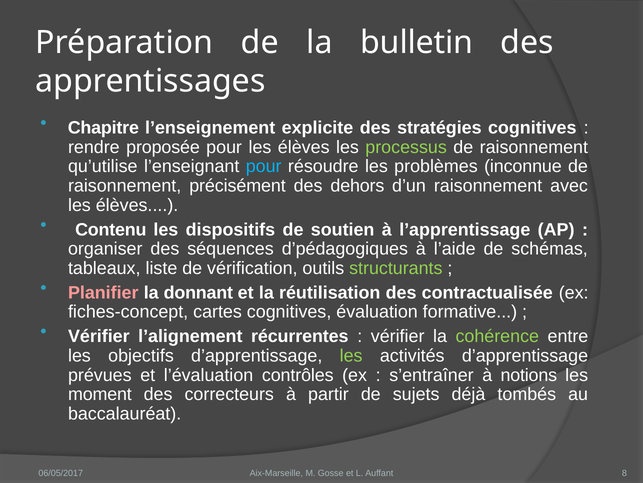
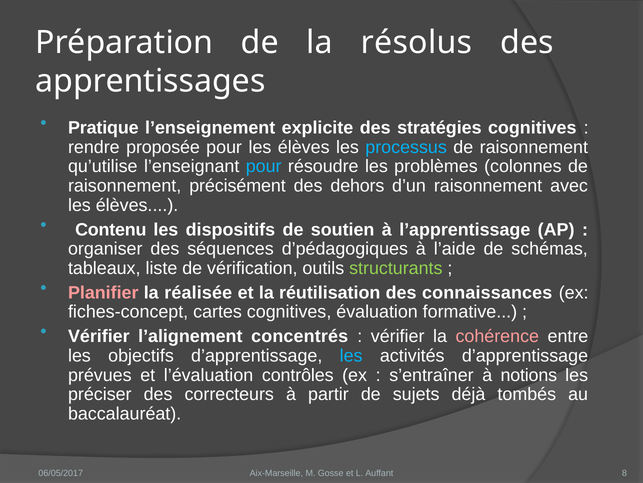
bulletin: bulletin -> résolus (416, 42)
Chapitre: Chapitre -> Pratique (103, 128)
processus colour: light green -> light blue (406, 147)
inconnue: inconnue -> colonnes (523, 166)
donnant: donnant -> réalisée (198, 292)
contractualisée: contractualisée -> connaissances (487, 292)
récurrentes: récurrentes -> concentrés (300, 336)
cohérence colour: light green -> pink (497, 336)
les colour: light green -> light blue (351, 355)
moment: moment -> préciser (100, 394)
